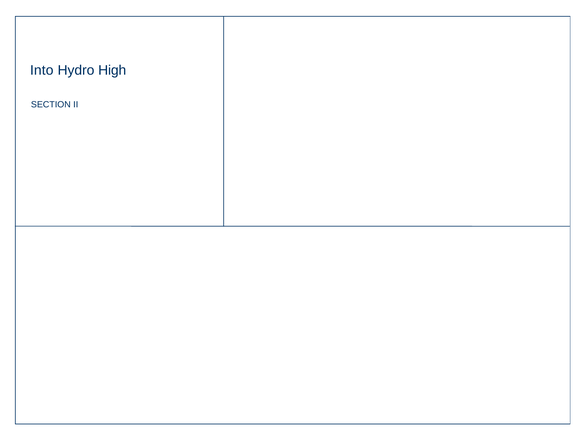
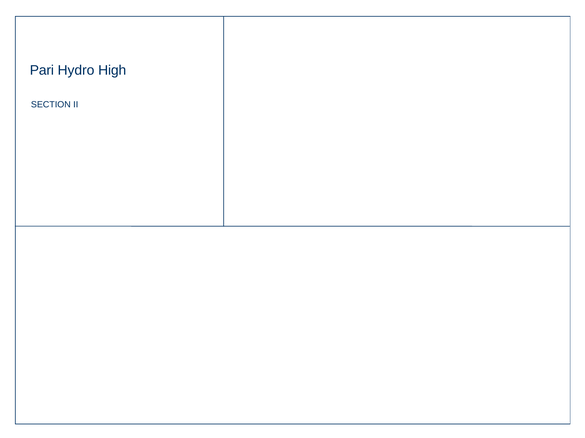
Into: Into -> Pari (42, 70)
